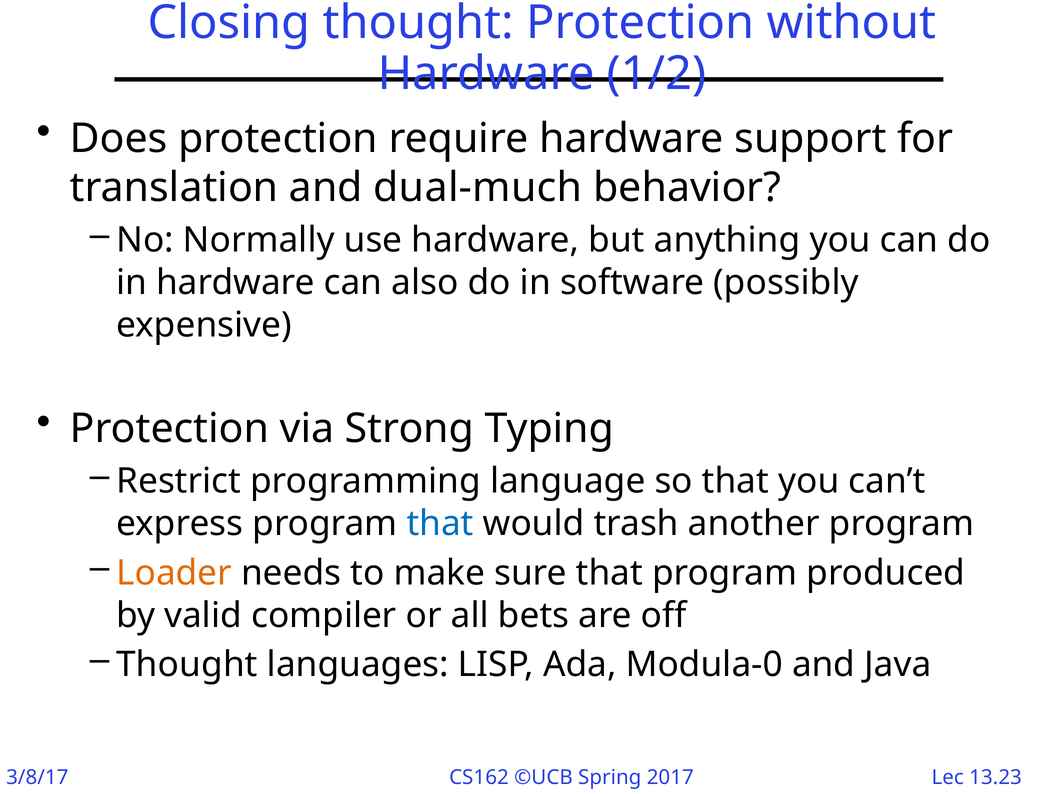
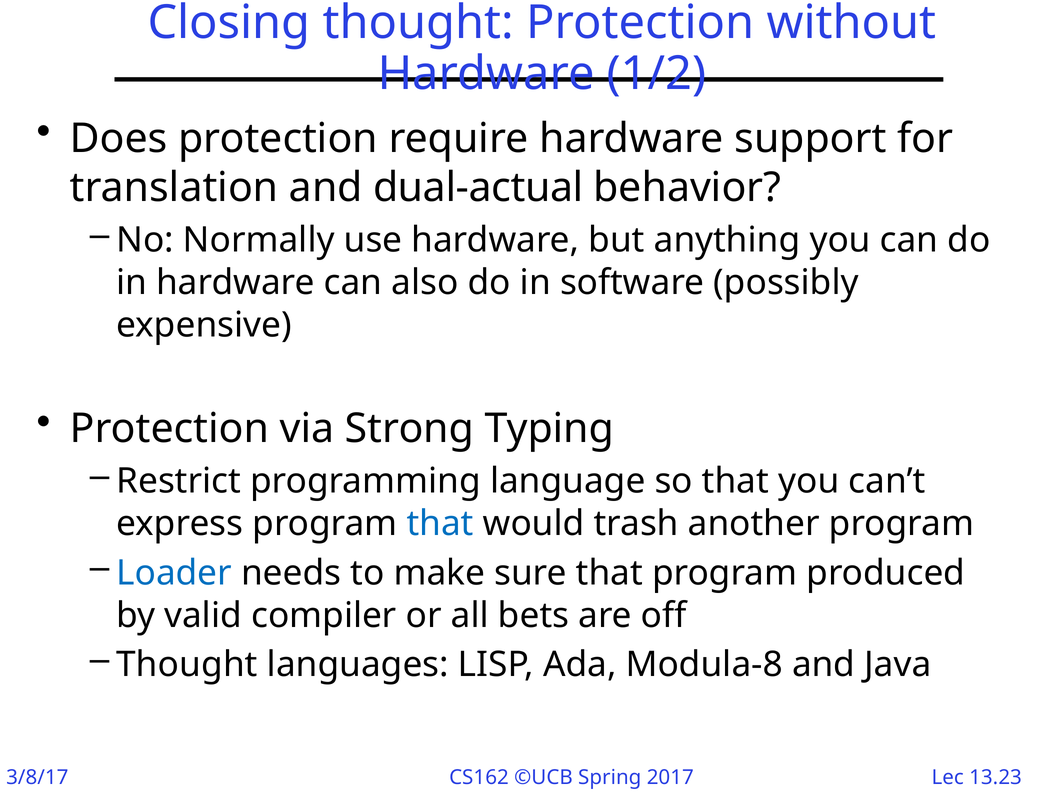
dual-much: dual-much -> dual-actual (478, 188)
Loader colour: orange -> blue (174, 573)
Modula-0: Modula-0 -> Modula-8 (704, 664)
